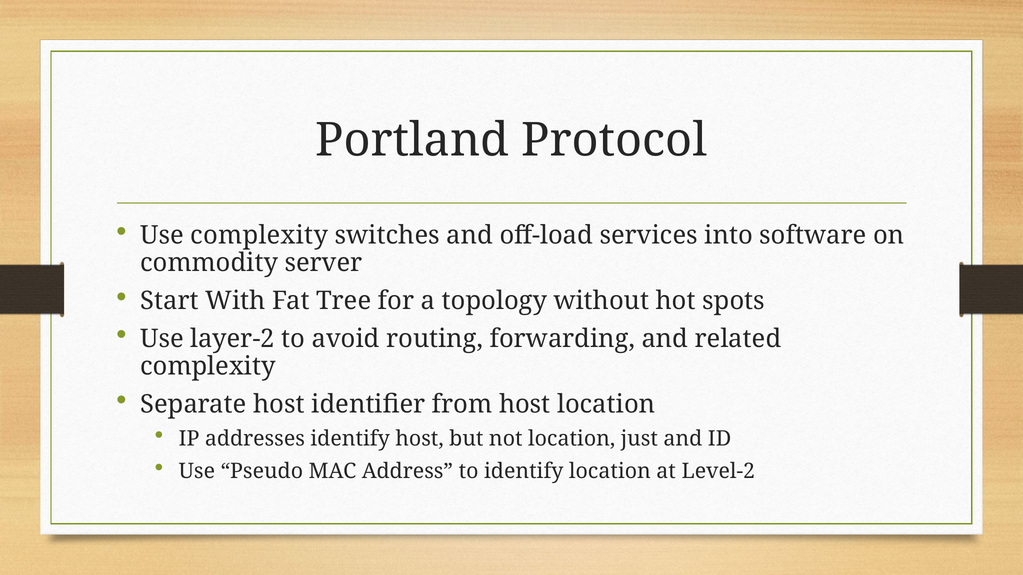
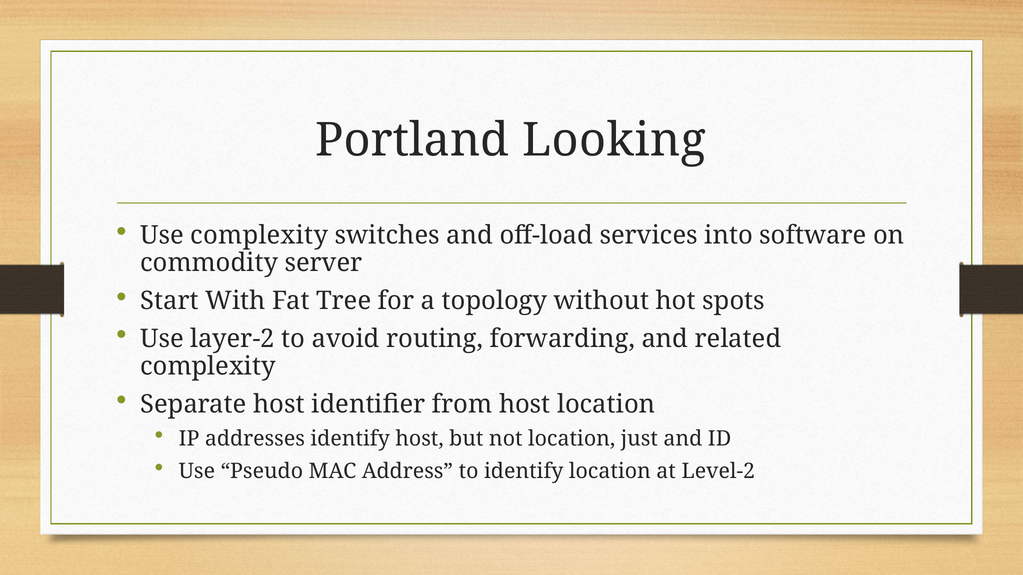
Protocol: Protocol -> Looking (614, 140)
